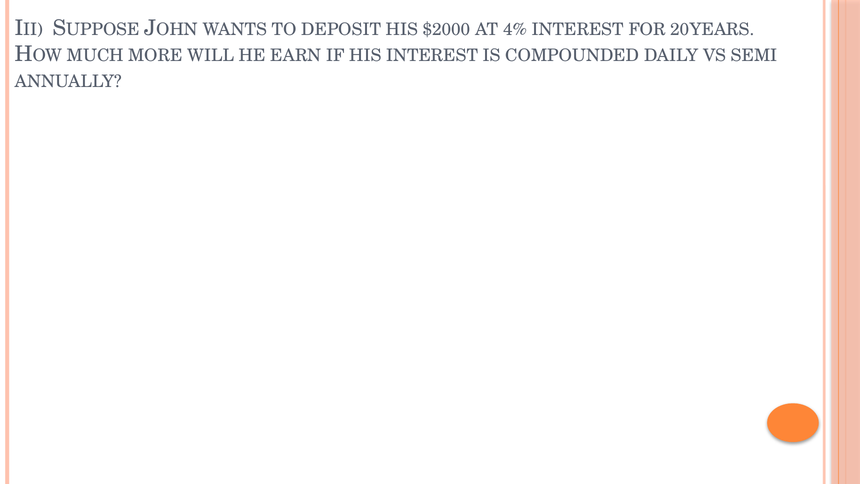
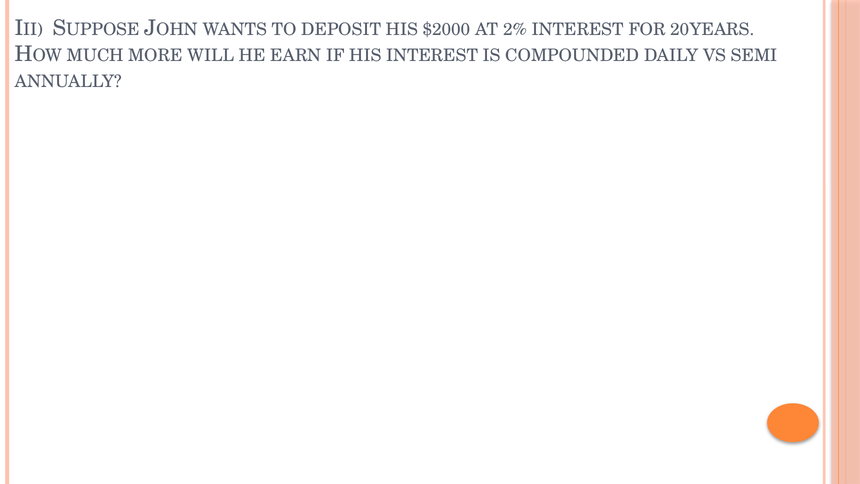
4%: 4% -> 2% (515, 30)
